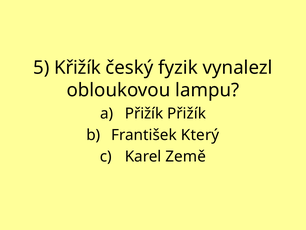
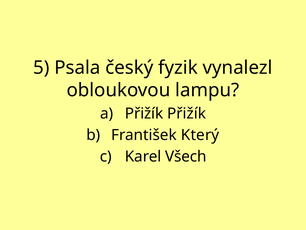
Křižík: Křižík -> Psala (77, 68)
Země: Země -> Všech (186, 156)
